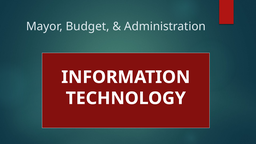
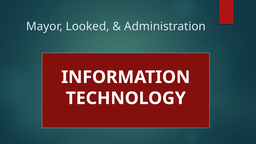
Budget: Budget -> Looked (88, 26)
